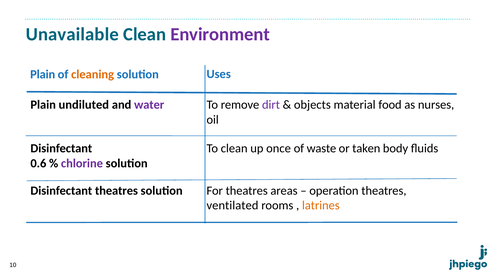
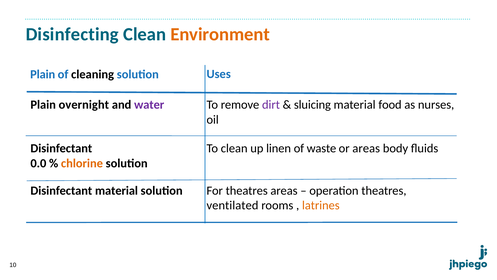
Unavailable: Unavailable -> Disinfecting (72, 34)
Environment colour: purple -> orange (220, 34)
cleaning colour: orange -> black (93, 74)
undiluted: undiluted -> overnight (84, 105)
objects: objects -> sluicing (312, 105)
once: once -> linen (279, 148)
or taken: taken -> areas (366, 148)
0.6: 0.6 -> 0.0 (38, 163)
chlorine colour: purple -> orange (82, 163)
Disinfectant theatres: theatres -> material (116, 190)
